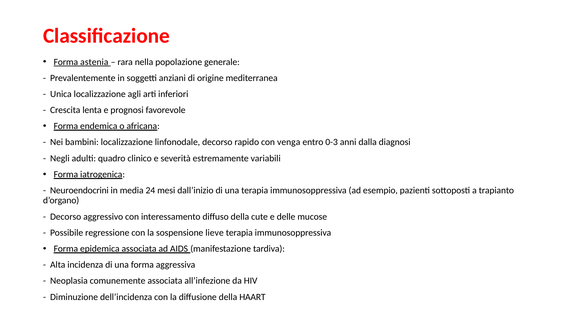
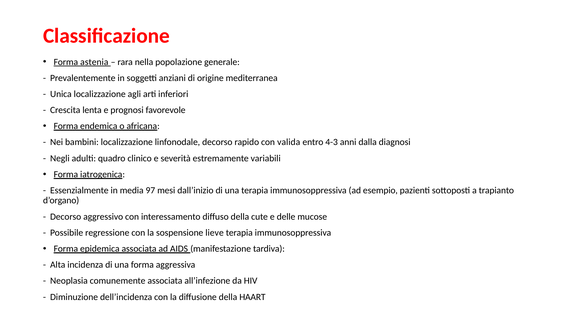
venga: venga -> valida (289, 142)
0-3: 0-3 -> 4-3 (332, 142)
Neuroendocrini: Neuroendocrini -> Essenzialmente (79, 190)
24: 24 -> 97 (150, 190)
